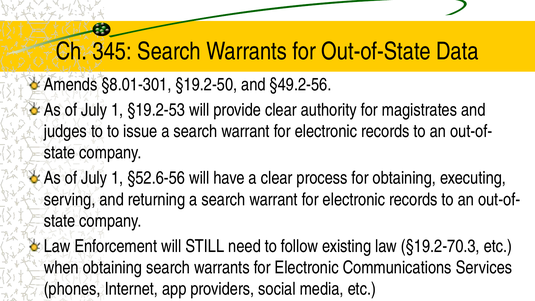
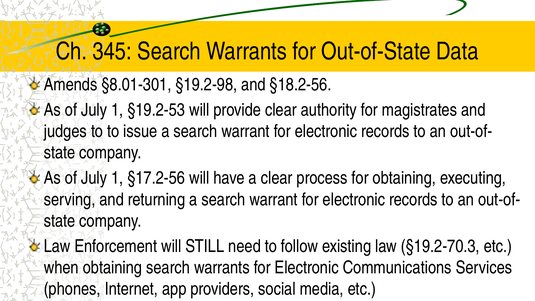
§19.2-50: §19.2-50 -> §19.2-98 (206, 85)
§49.2-56: §49.2-56 -> §18.2-56 (301, 85)
§52.6-56: §52.6-56 -> §17.2-56 (156, 178)
